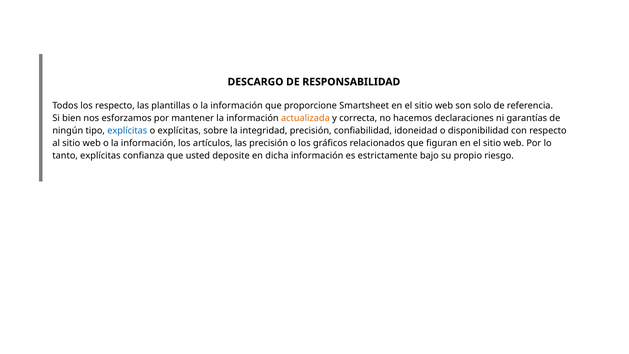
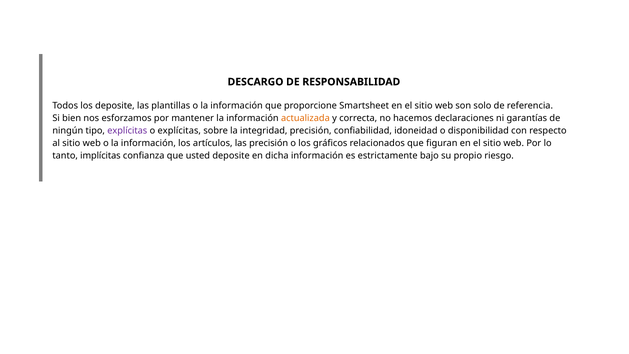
los respecto: respecto -> deposite (115, 106)
explícitas colour: blue -> purple (127, 131)
tanto explícitas: explícitas -> implícitas (100, 156)
